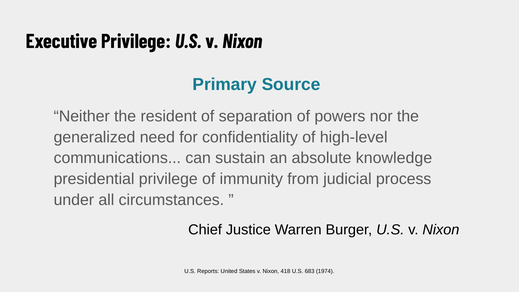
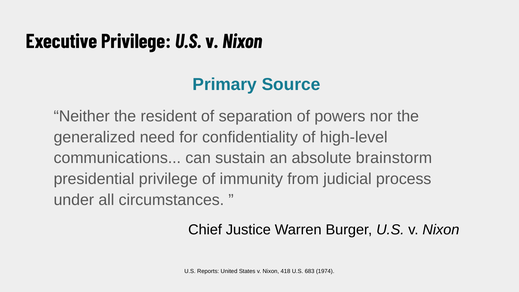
knowledge: knowledge -> brainstorm (394, 158)
